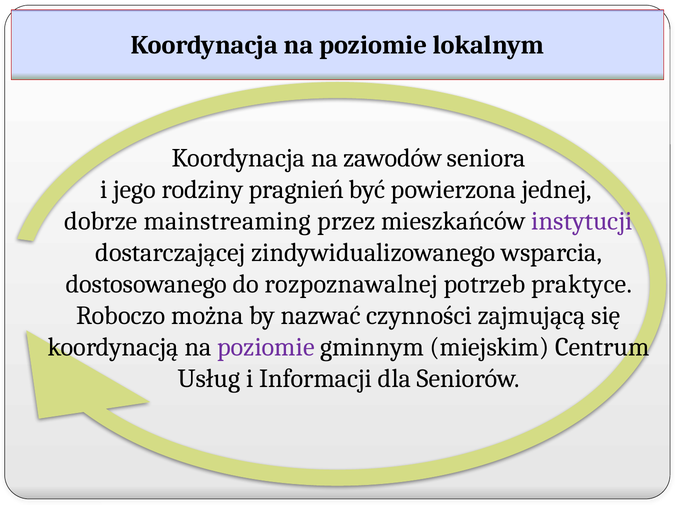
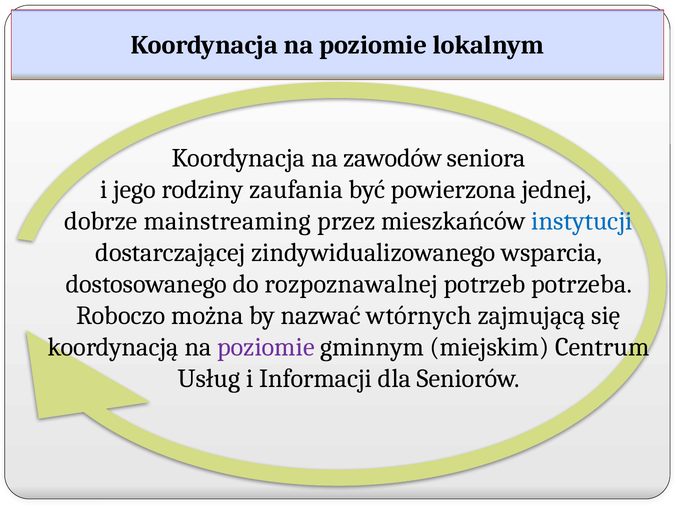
pragnień: pragnień -> zaufania (296, 190)
instytucji colour: purple -> blue (582, 221)
praktyce: praktyce -> potrzeba (582, 284)
czynności: czynności -> wtórnych (419, 316)
